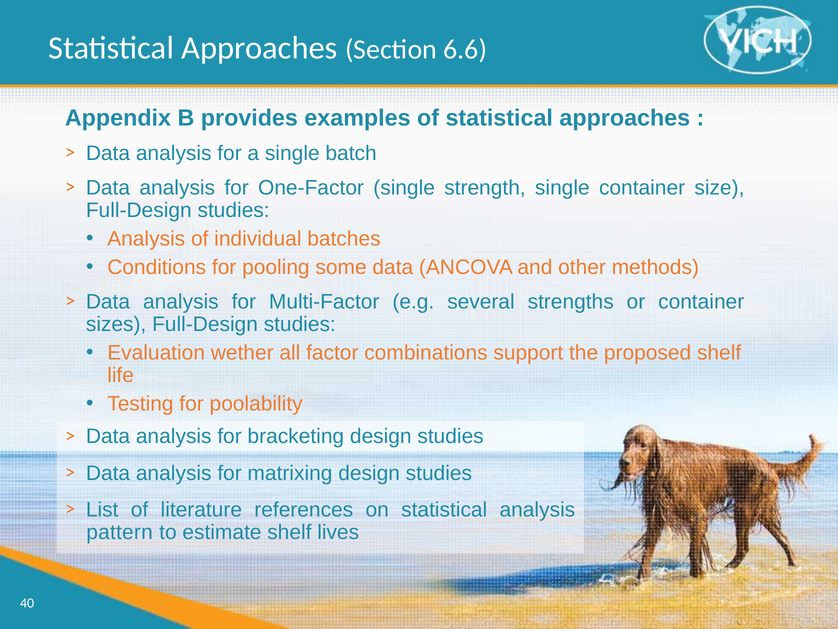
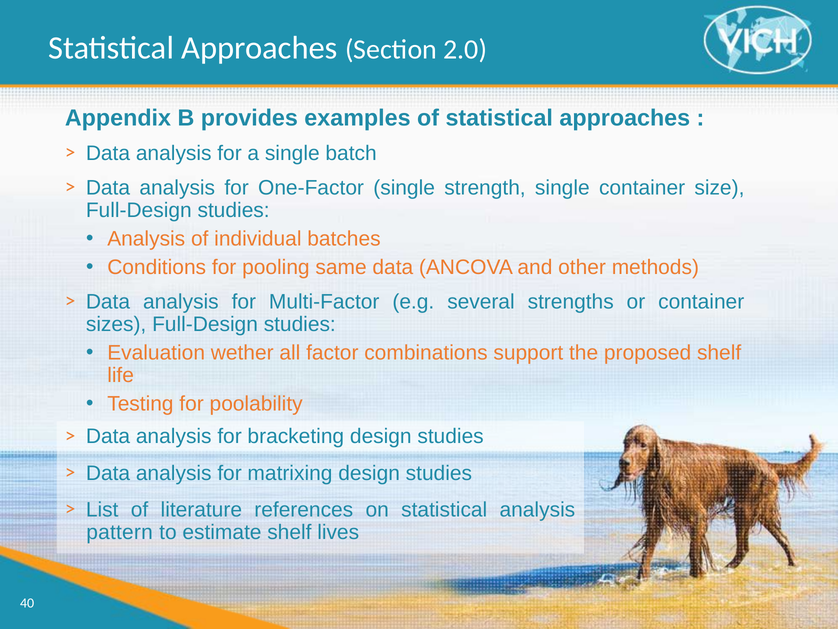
6.6: 6.6 -> 2.0 (465, 49)
some: some -> same (341, 267)
